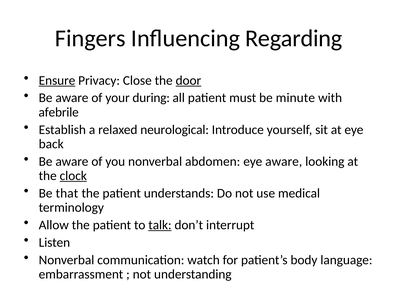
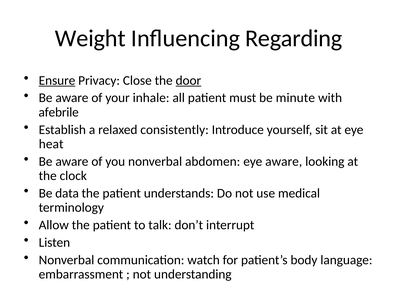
Fingers: Fingers -> Weight (90, 38)
during: during -> inhale (151, 98)
neurological: neurological -> consistently (175, 130)
back: back -> heat (51, 144)
clock underline: present -> none (73, 176)
that: that -> data (67, 193)
talk underline: present -> none (160, 225)
